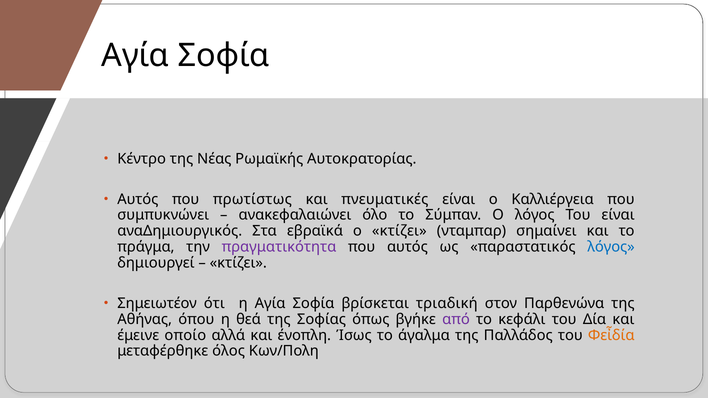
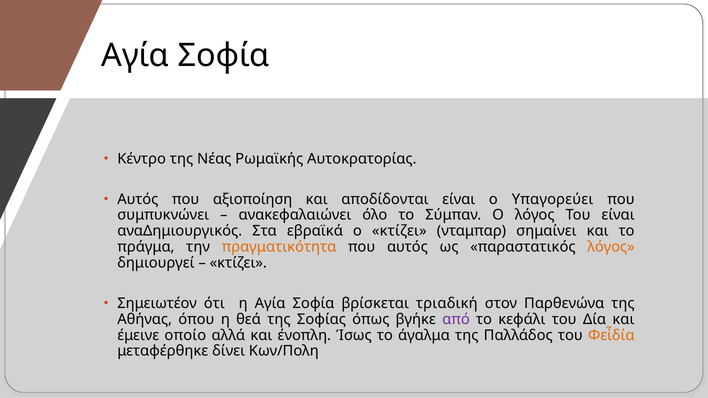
πρωτίστως: πρωτίστως -> αξιοποίηση (253, 199)
πνευματικές: πνευματικές -> αποδίδονται (385, 199)
Καλλιέργεια: Καλλιέργεια -> Υπαγορεύει (553, 199)
πραγματικότητα colour: purple -> orange (279, 247)
λόγος colour: blue -> orange (611, 247)
όλος: όλος -> δίνει (229, 351)
